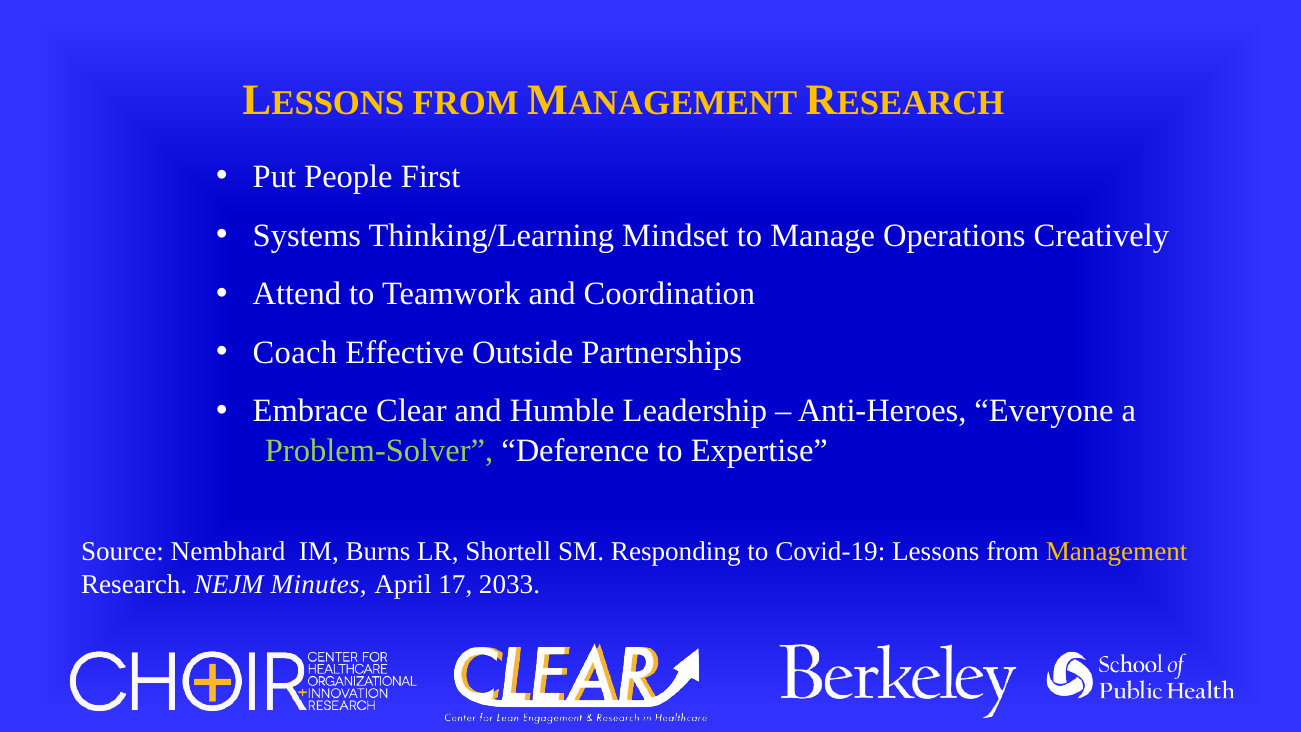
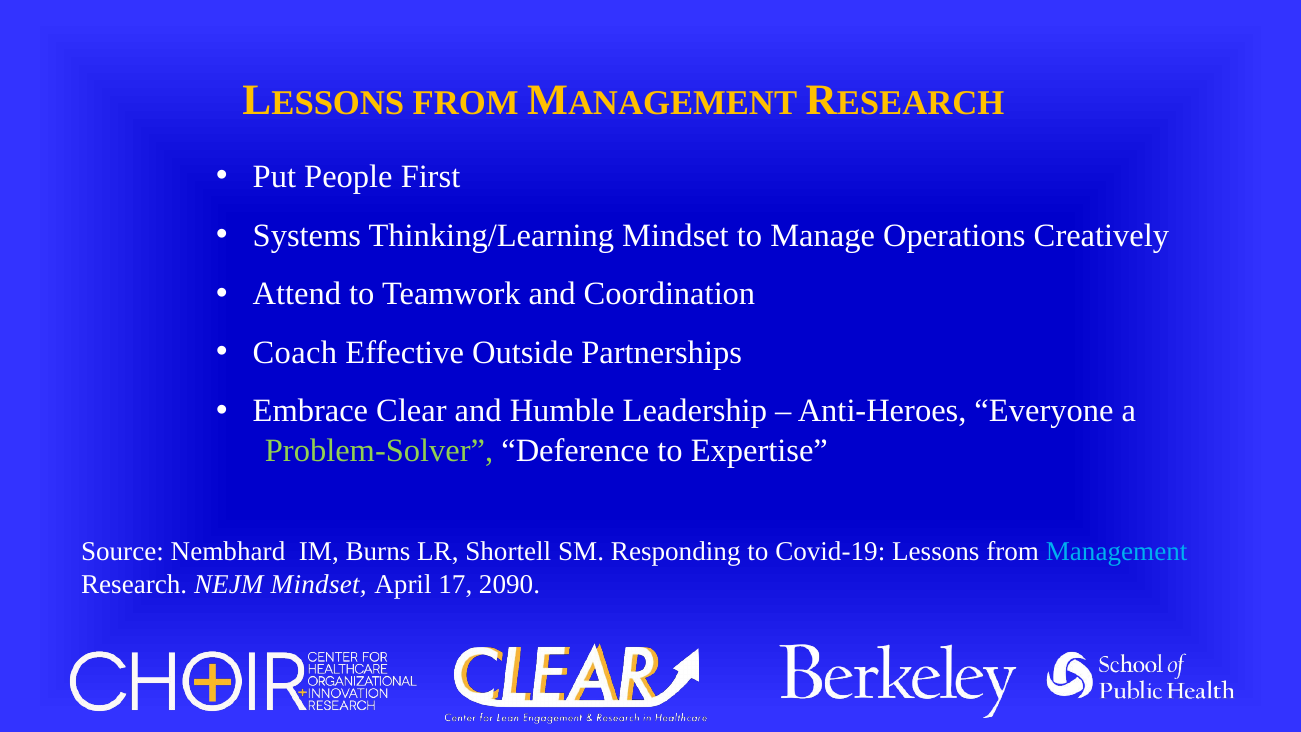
Management colour: yellow -> light blue (1117, 551)
NEJM Minutes: Minutes -> Mindset (319, 584)
2033: 2033 -> 2090 (510, 584)
